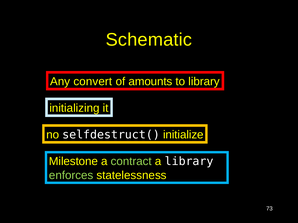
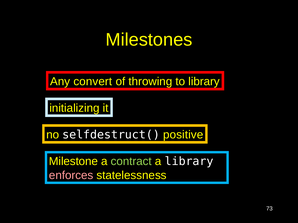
Schematic: Schematic -> Milestones (149, 40)
amounts: amounts -> throwing (150, 82)
initialize: initialize -> positive (183, 135)
enforces colour: light green -> pink (71, 176)
